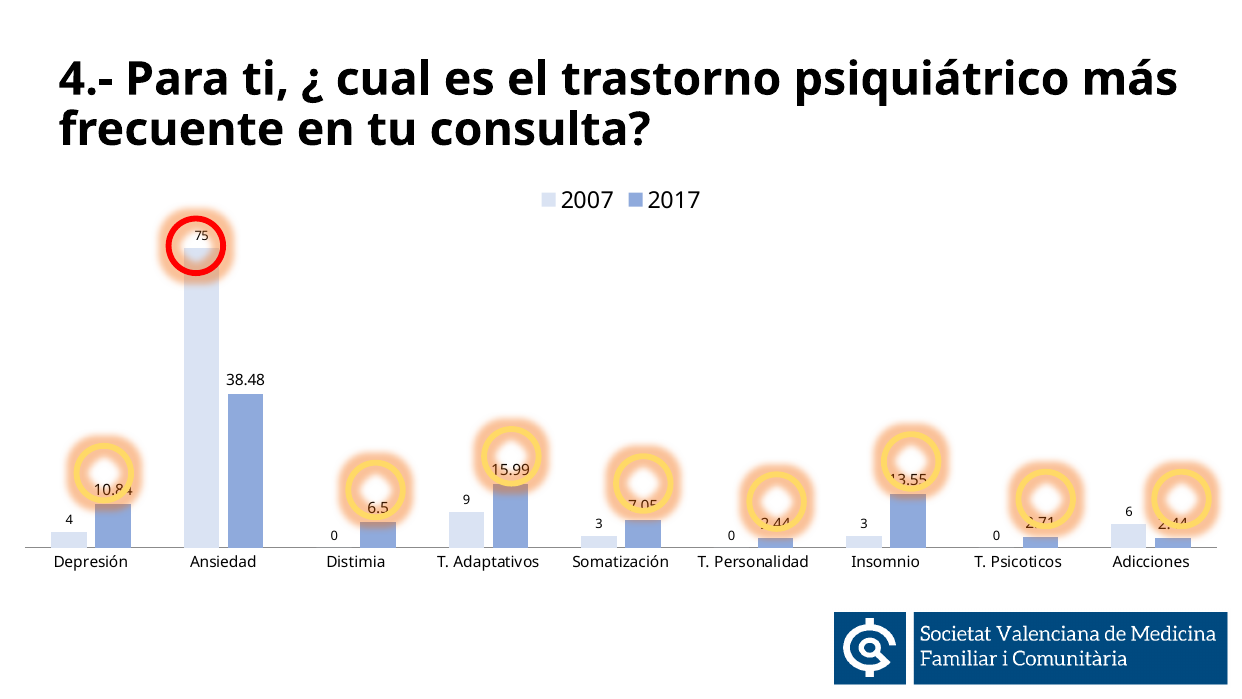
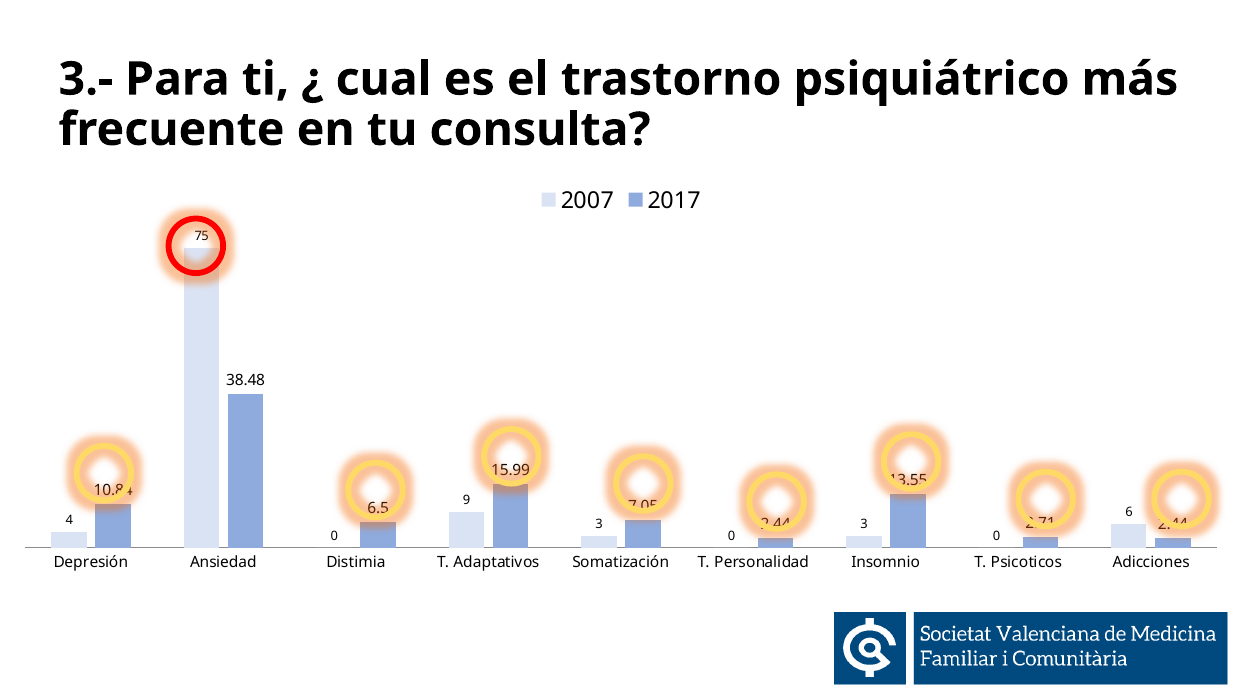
4.-: 4.- -> 3.- (86, 79)
